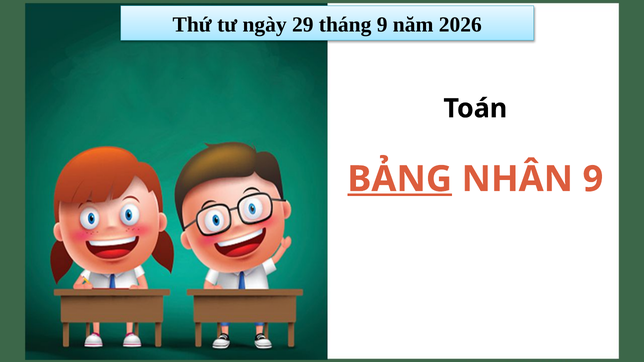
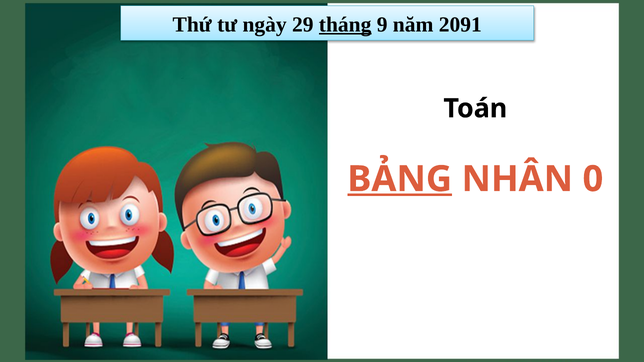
tháng underline: none -> present (345, 25)
2026: 2026 -> 2091 (460, 25)
NHÂN 9: 9 -> 0 (593, 179)
